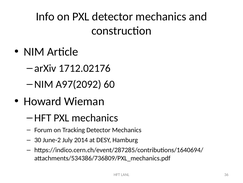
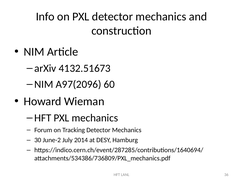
1712.02176: 1712.02176 -> 4132.51673 (85, 68)
A97(2092: A97(2092 -> A97(2096 (79, 84)
